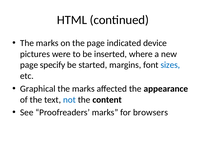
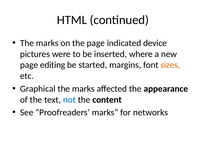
specify: specify -> editing (53, 65)
sizes colour: blue -> orange (170, 65)
browsers: browsers -> networks (150, 113)
